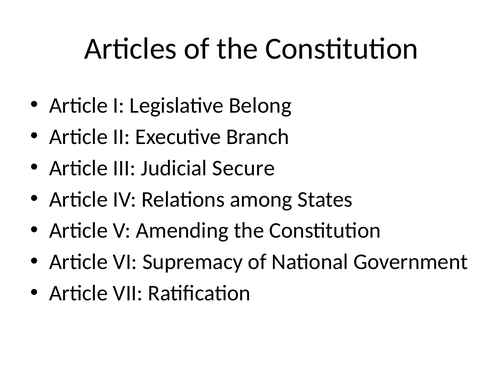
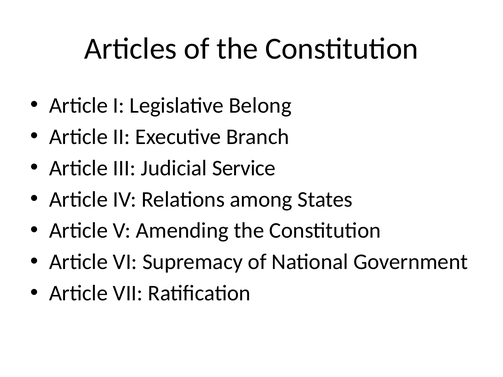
Secure: Secure -> Service (244, 168)
